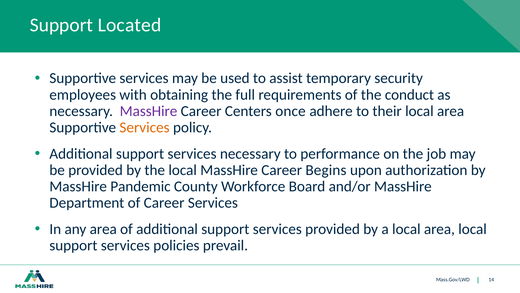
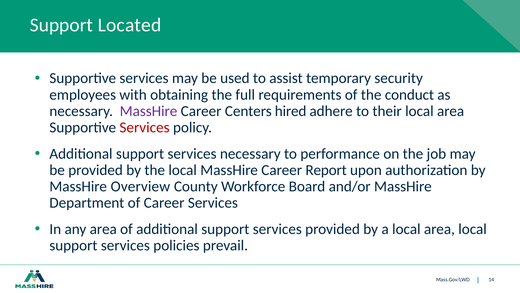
once: once -> hired (291, 111)
Services colour: orange -> red (145, 127)
Begins: Begins -> Report (326, 170)
Pandemic: Pandemic -> Overview (140, 186)
